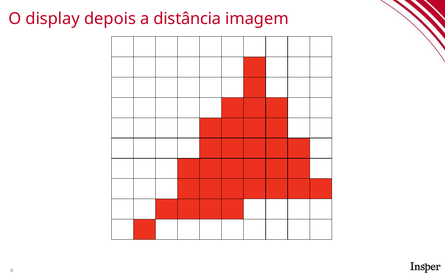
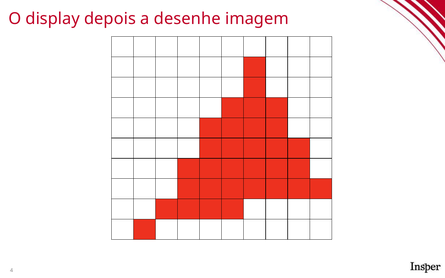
distância: distância -> desenhe (187, 19)
